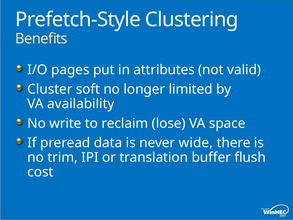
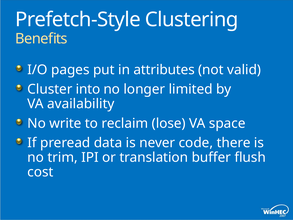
soft: soft -> into (88, 89)
wide: wide -> code (196, 143)
